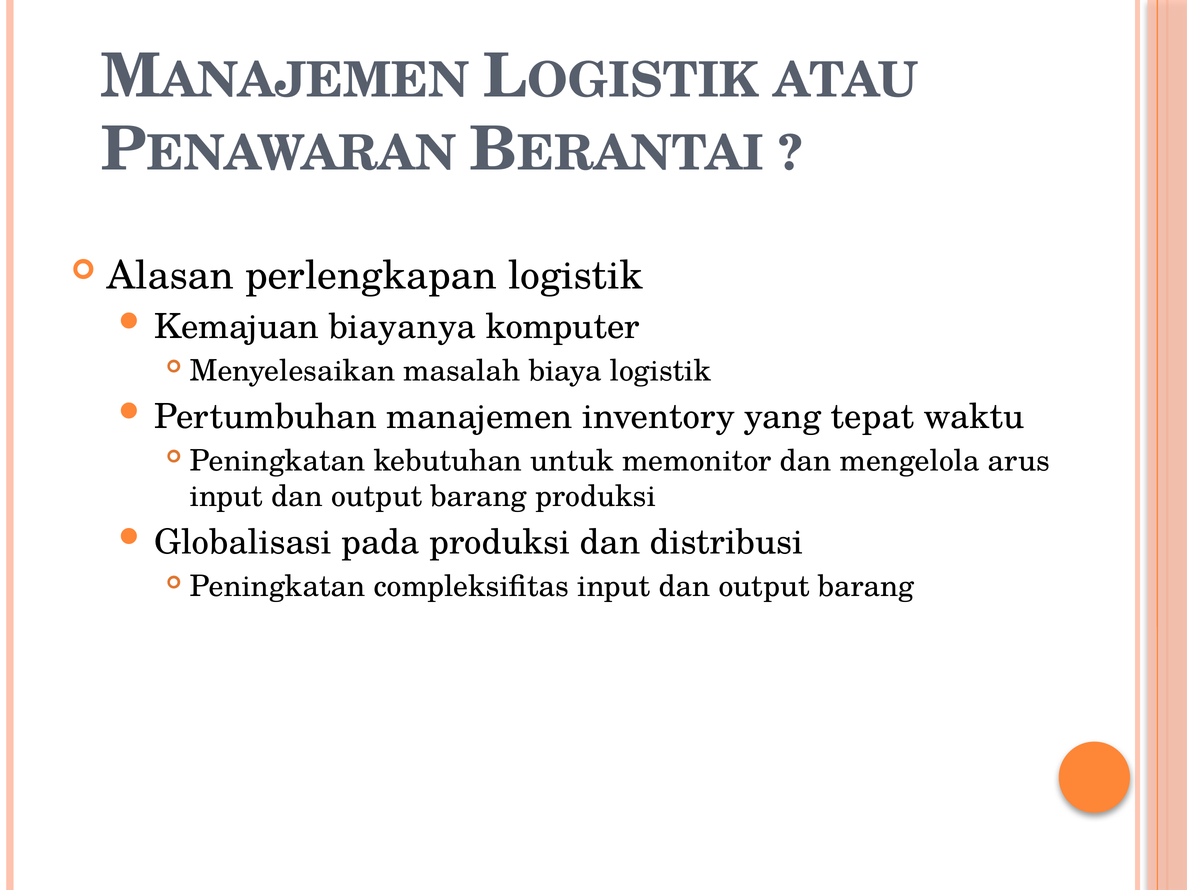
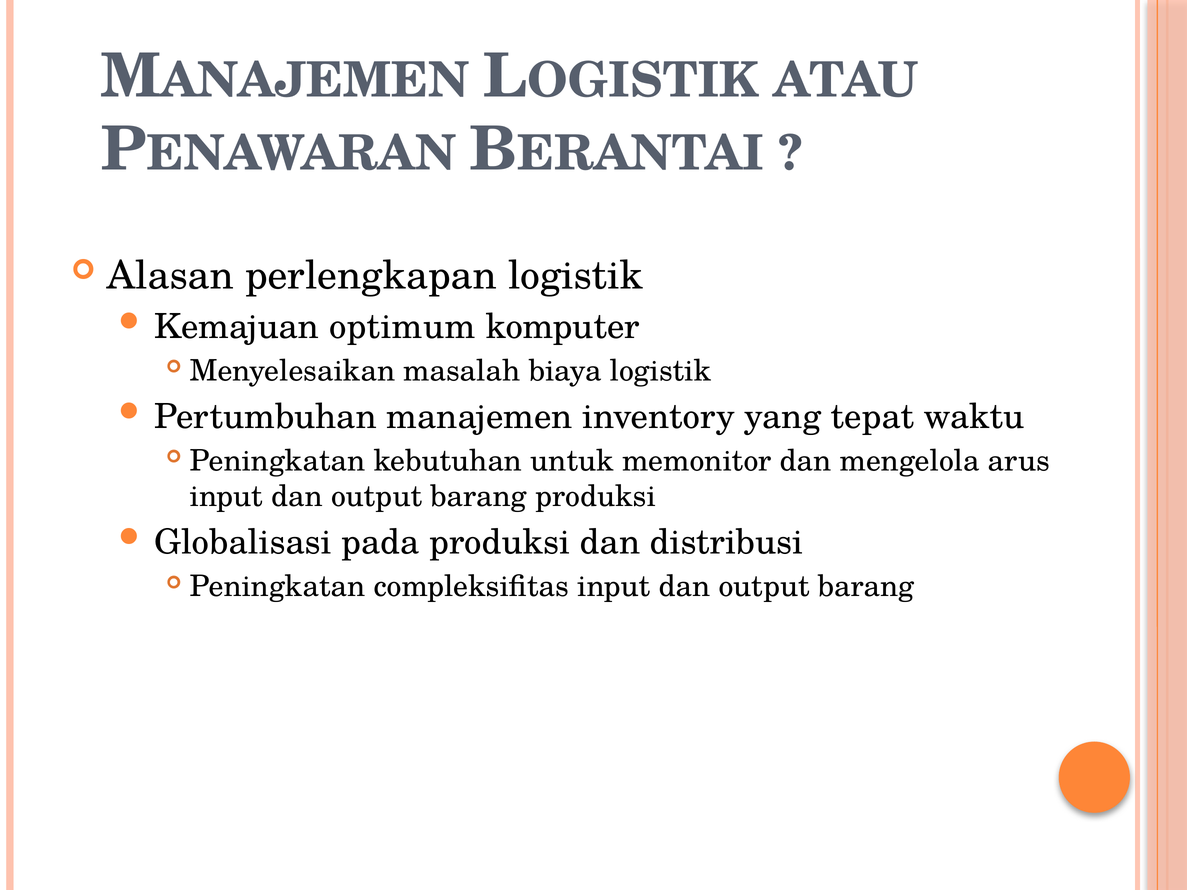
biayanya: biayanya -> optimum (402, 327)
